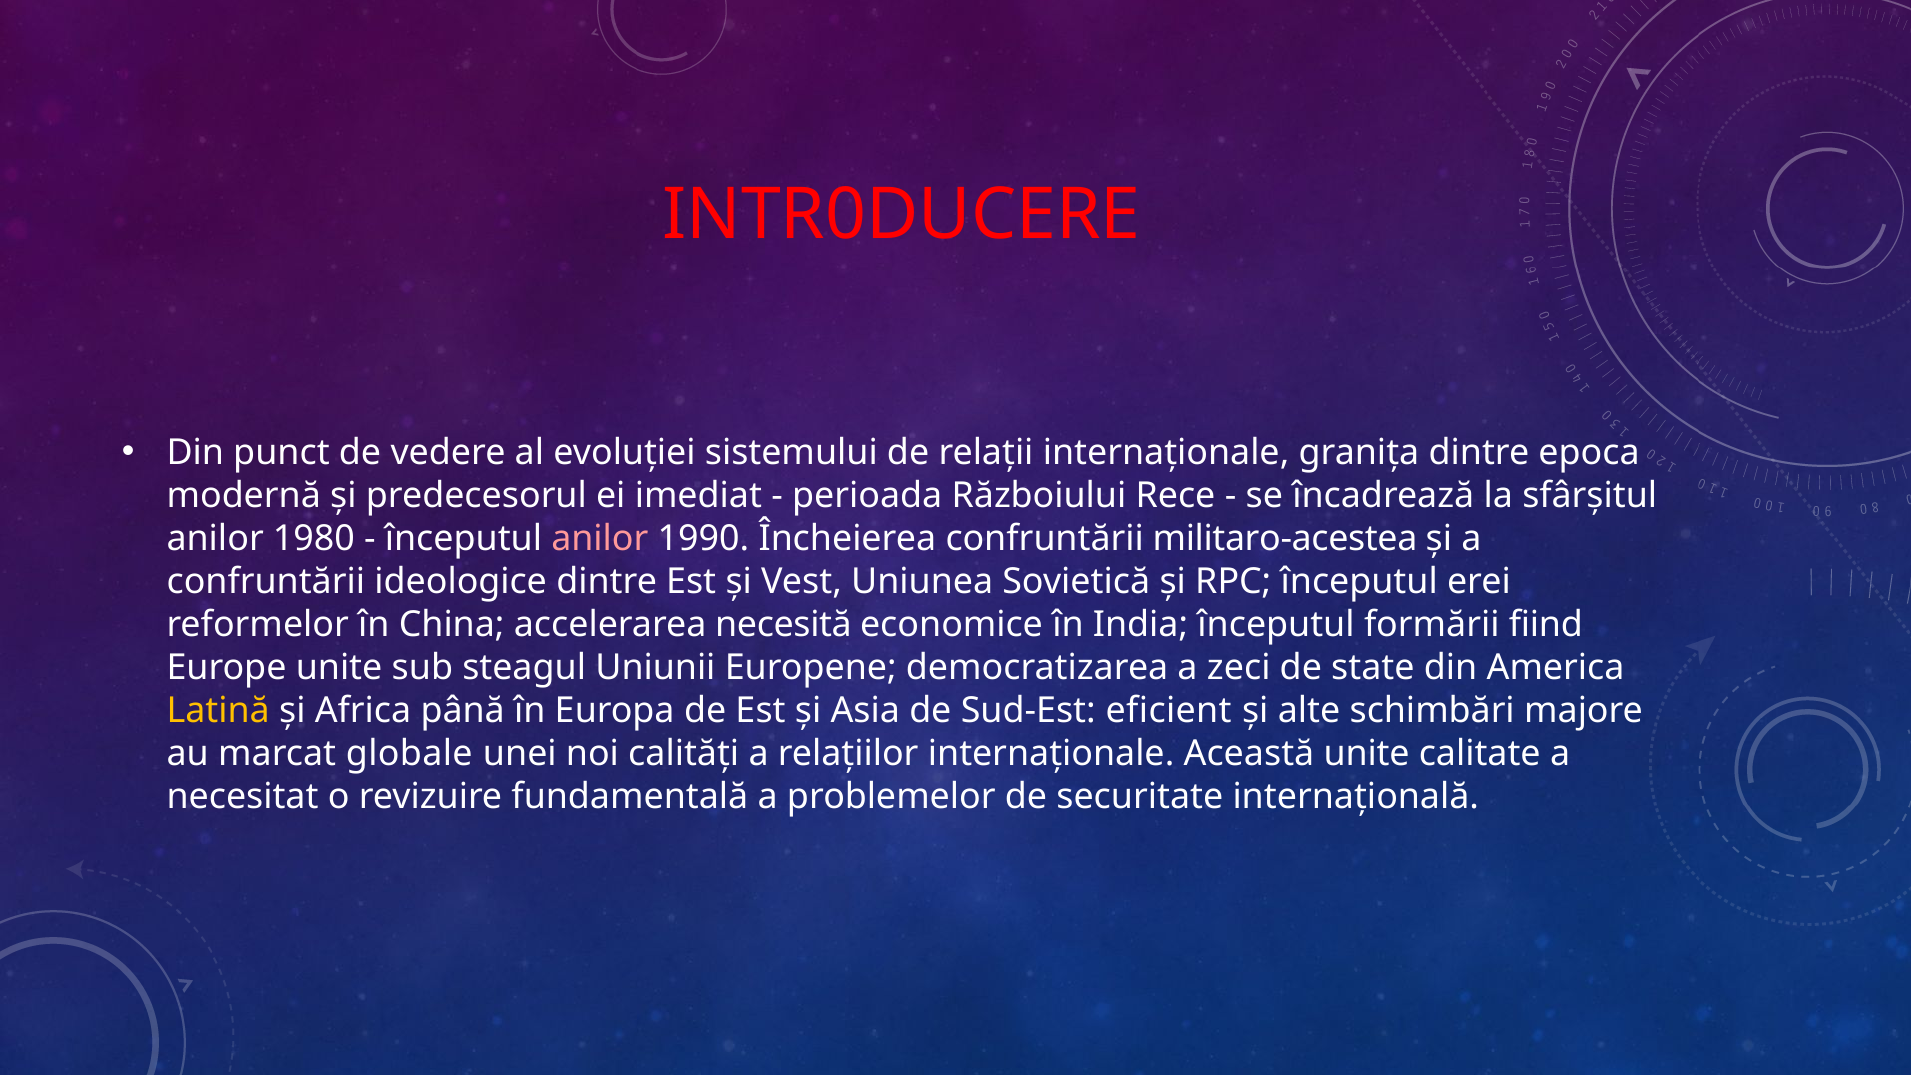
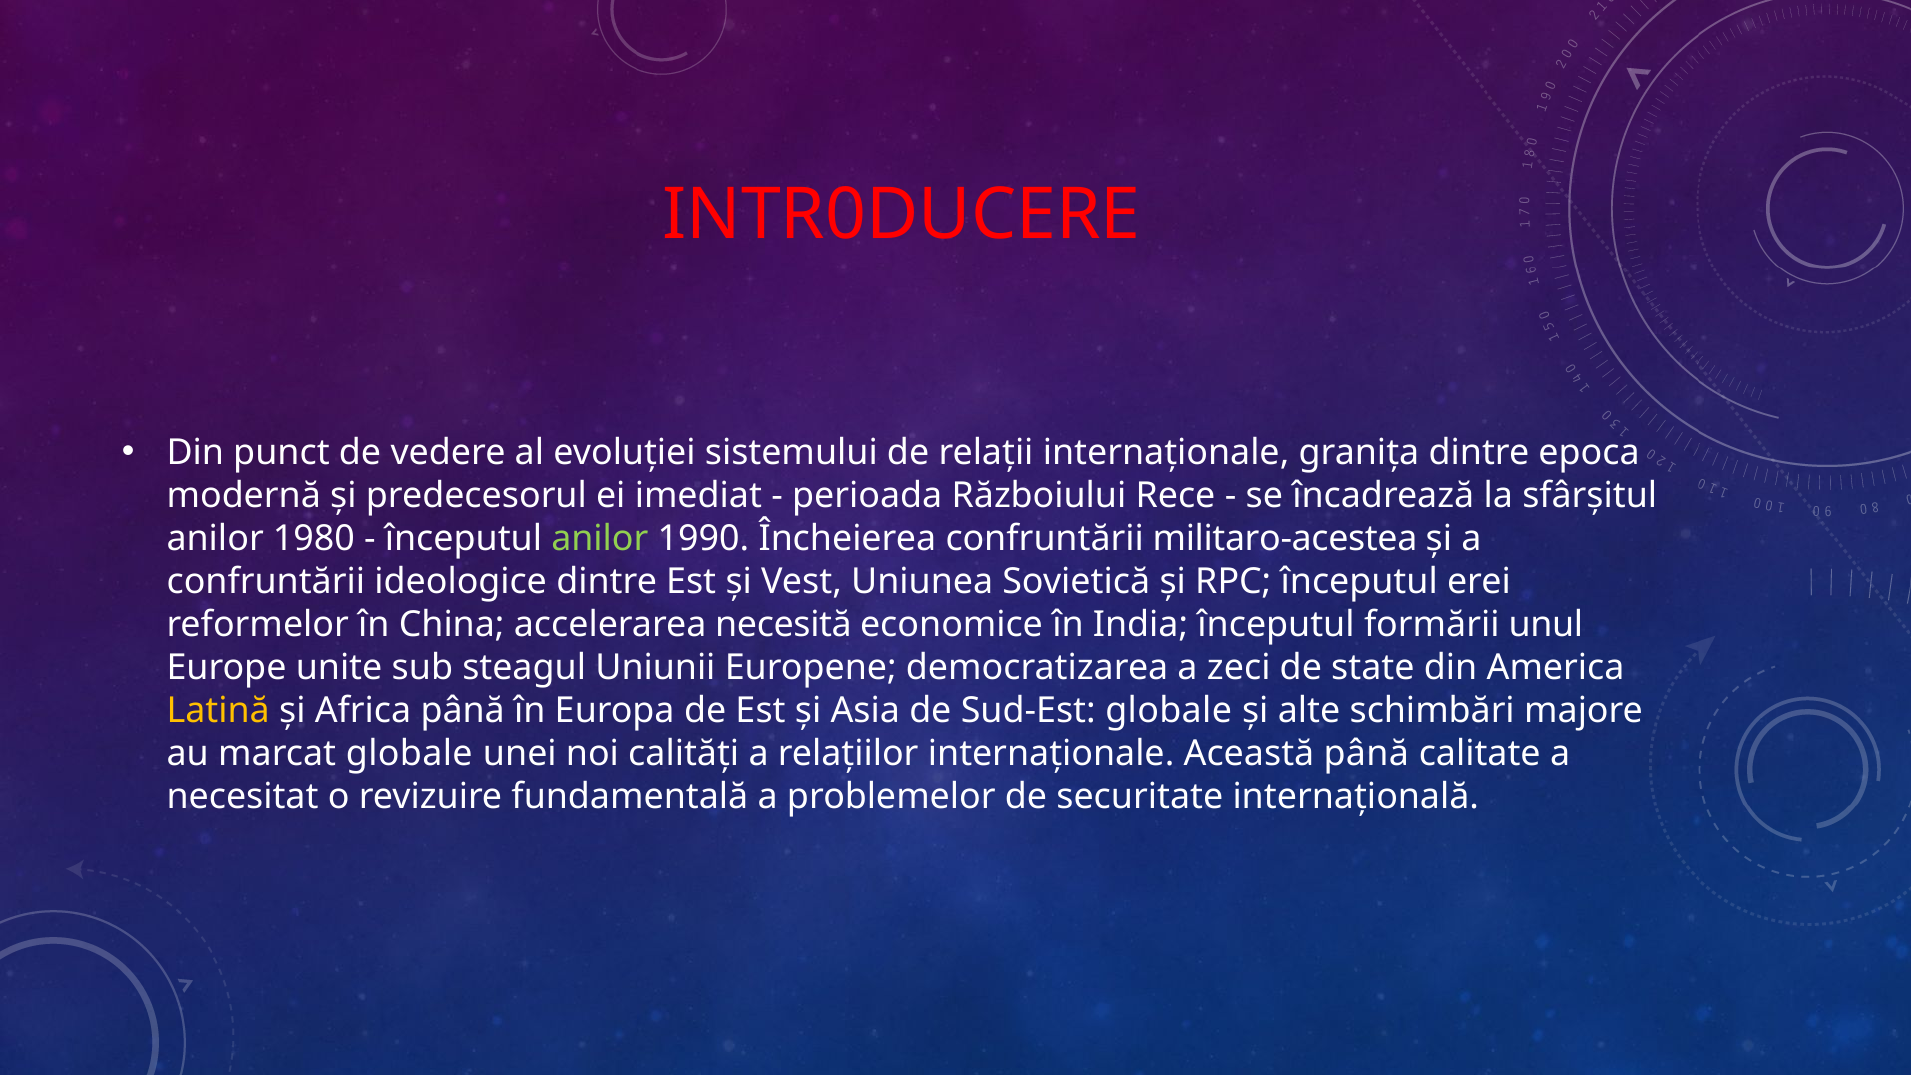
anilor colour: pink -> light green (600, 538)
fiind: fiind -> unul (1546, 624)
Sud-Est eficient: eficient -> globale (1169, 710)
Această unite: unite -> până (1366, 753)
